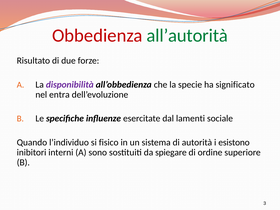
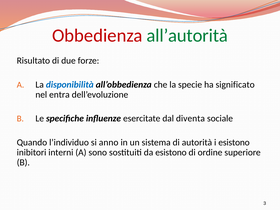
disponibilità colour: purple -> blue (70, 85)
lamenti: lamenti -> diventa (190, 118)
fisico: fisico -> anno (109, 142)
da spiegare: spiegare -> esistono (171, 152)
